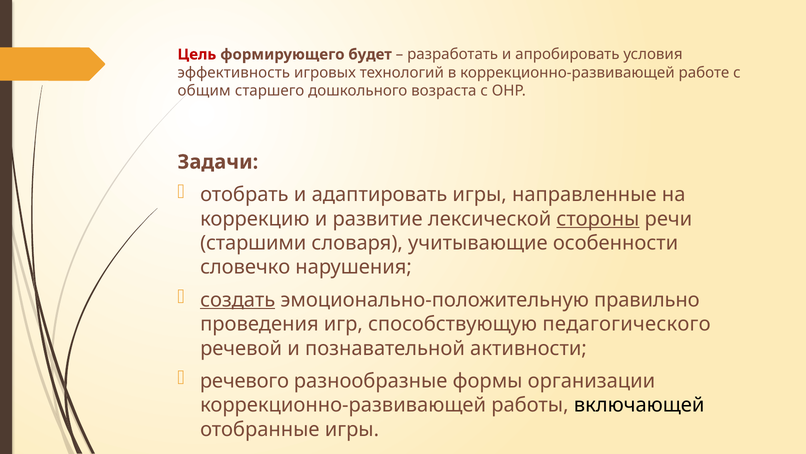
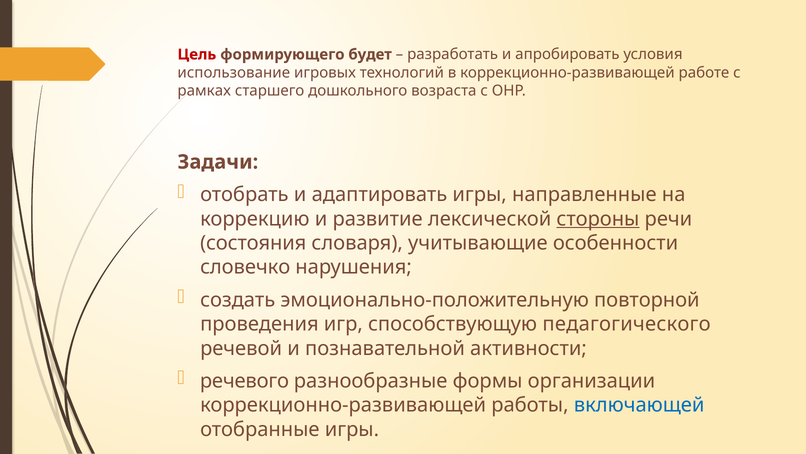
эффективность: эффективность -> использование (234, 73)
общим: общим -> рамках (204, 91)
старшими: старшими -> состояния (253, 243)
создать underline: present -> none (238, 299)
правильно: правильно -> повторной (647, 299)
включающей colour: black -> blue (639, 405)
